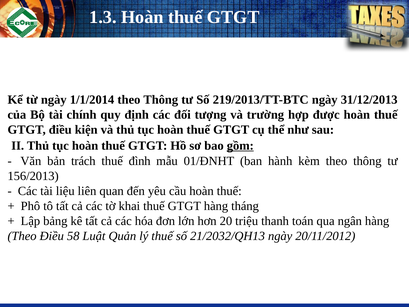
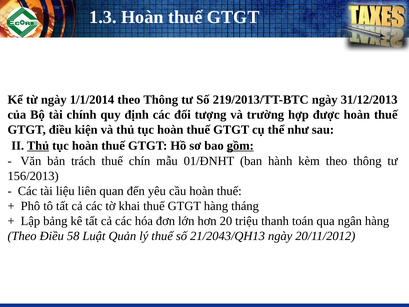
Thủ underline: none -> present (38, 146)
đình: đình -> chín (140, 161)
21/2032/QH13: 21/2032/QH13 -> 21/2043/QH13 (228, 236)
